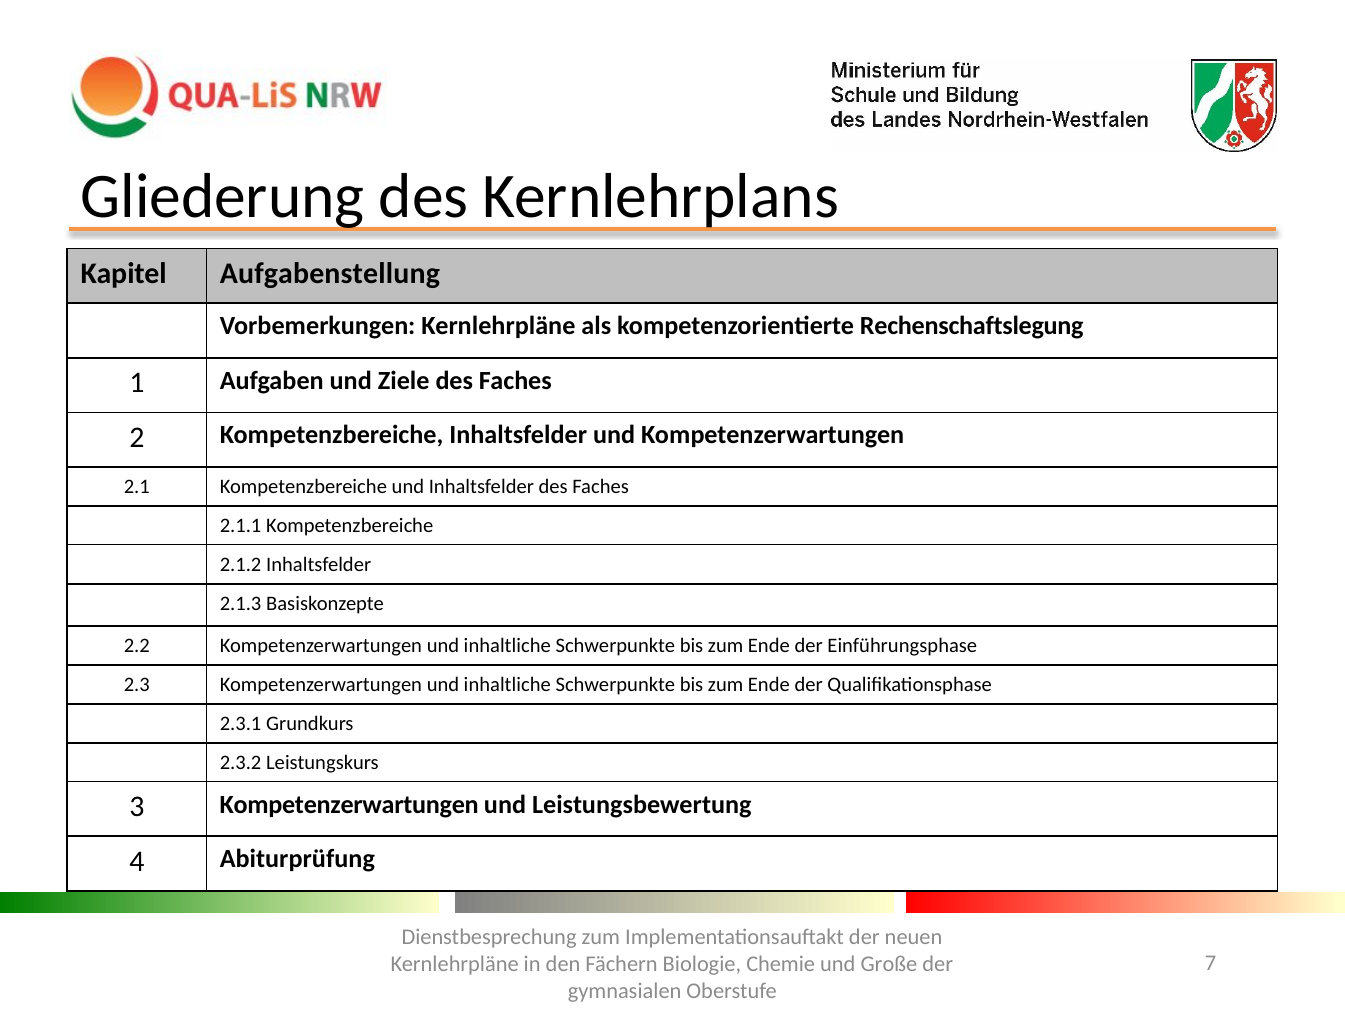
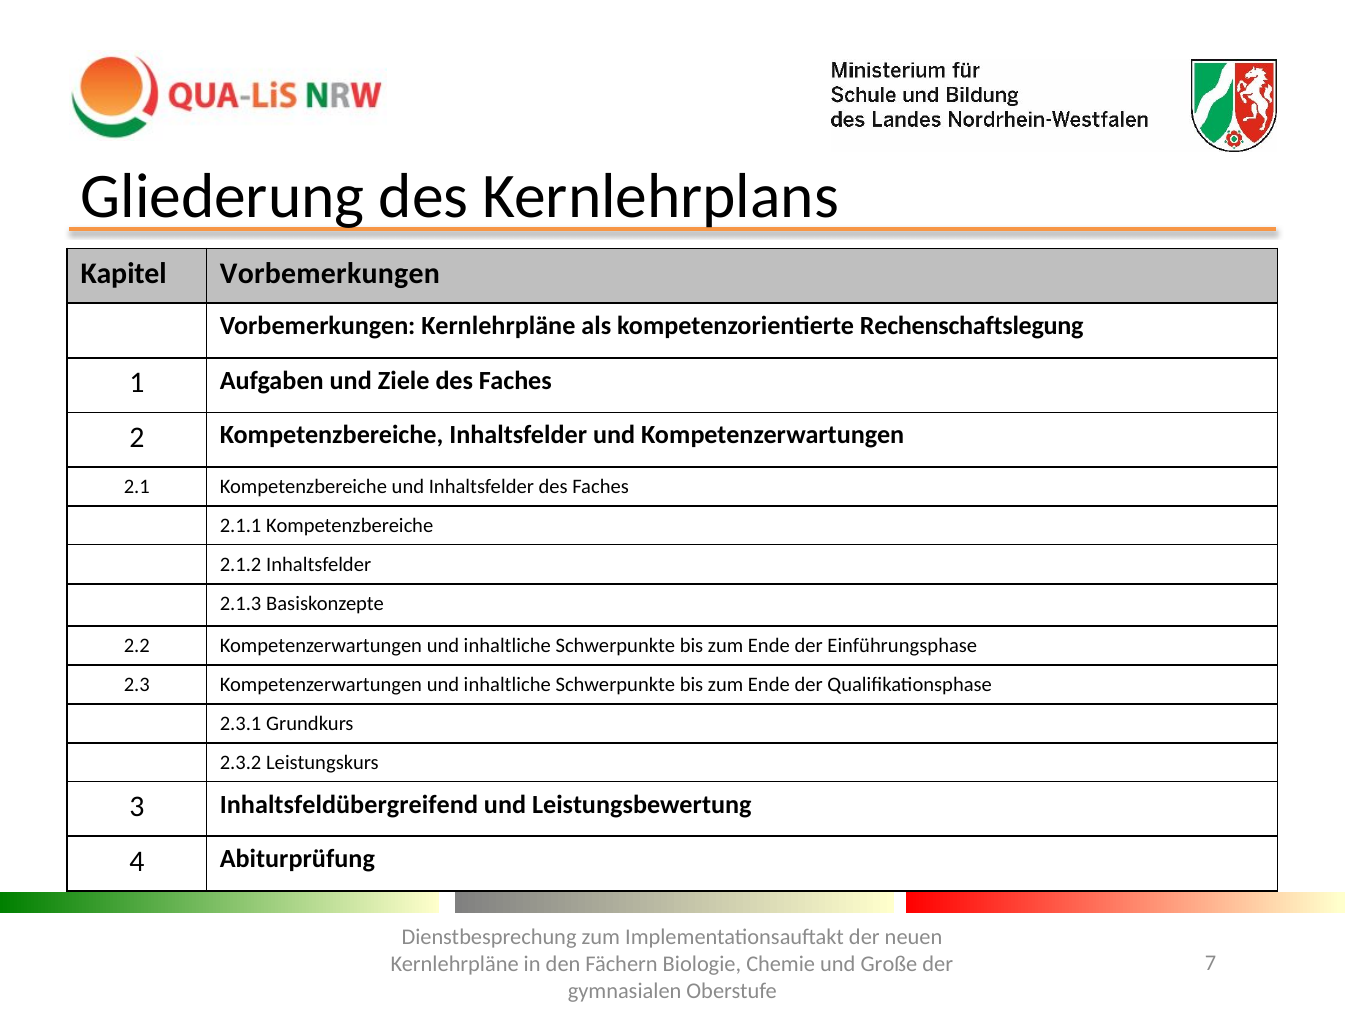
Kapitel Aufgabenstellung: Aufgabenstellung -> Vorbemerkungen (330, 274)
3 Kompetenzerwartungen: Kompetenzerwartungen -> Inhaltsfeldübergreifend (349, 804)
